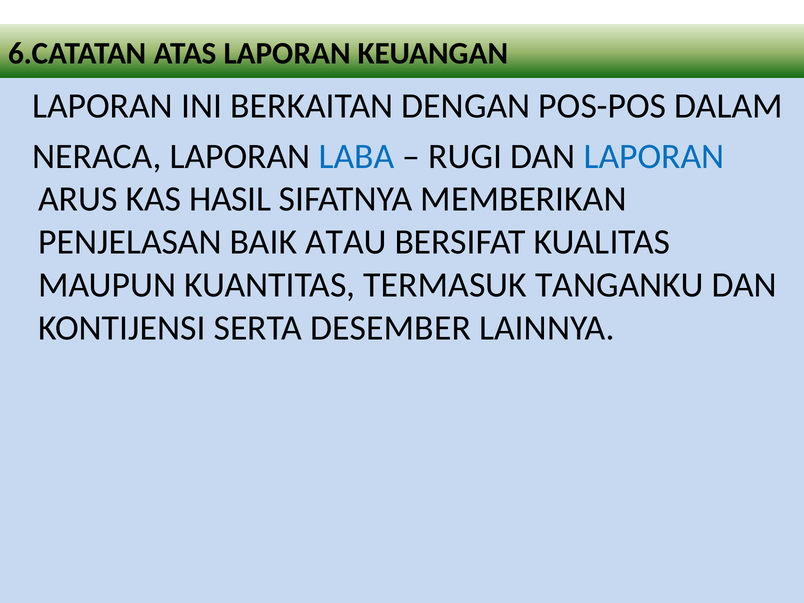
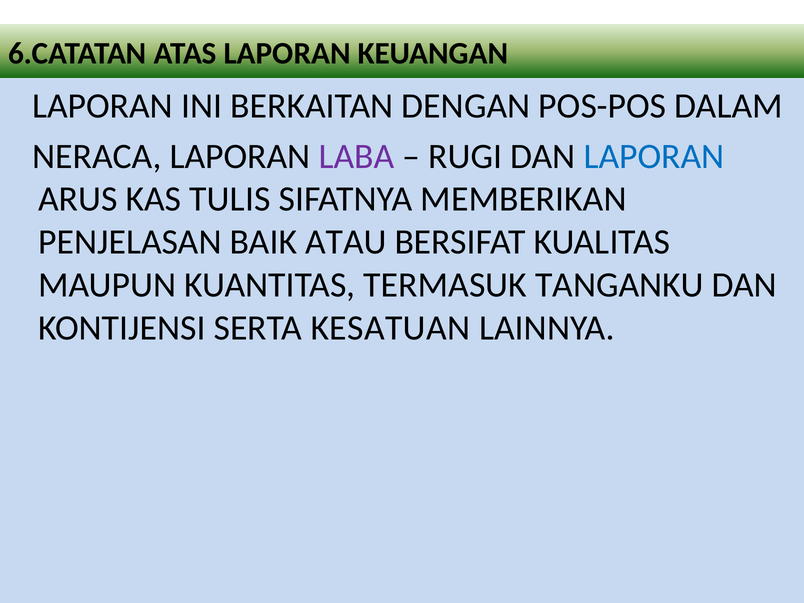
LABA colour: blue -> purple (356, 156)
HASIL: HASIL -> TULIS (230, 199)
DESEMBER: DESEMBER -> KESATUAN (390, 328)
